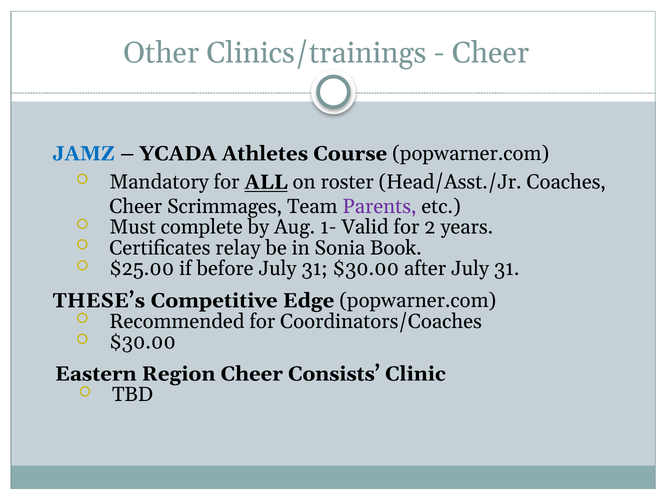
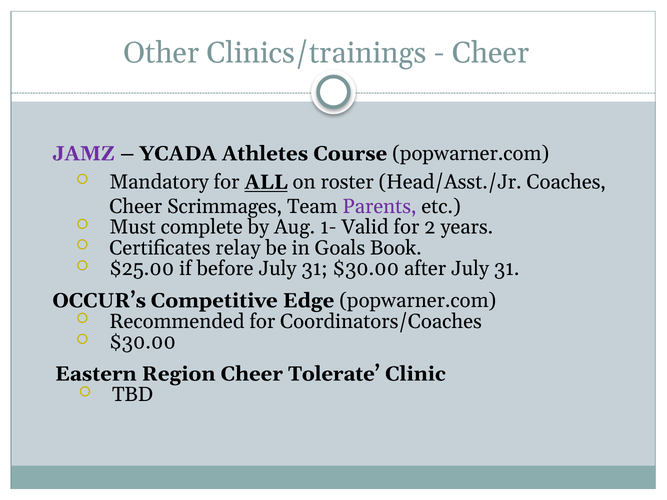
JAMZ colour: blue -> purple (84, 154)
Sonia: Sonia -> Goals (340, 248)
THESE’s: THESE’s -> OCCUR’s (99, 301)
Consists: Consists -> Tolerate (334, 374)
